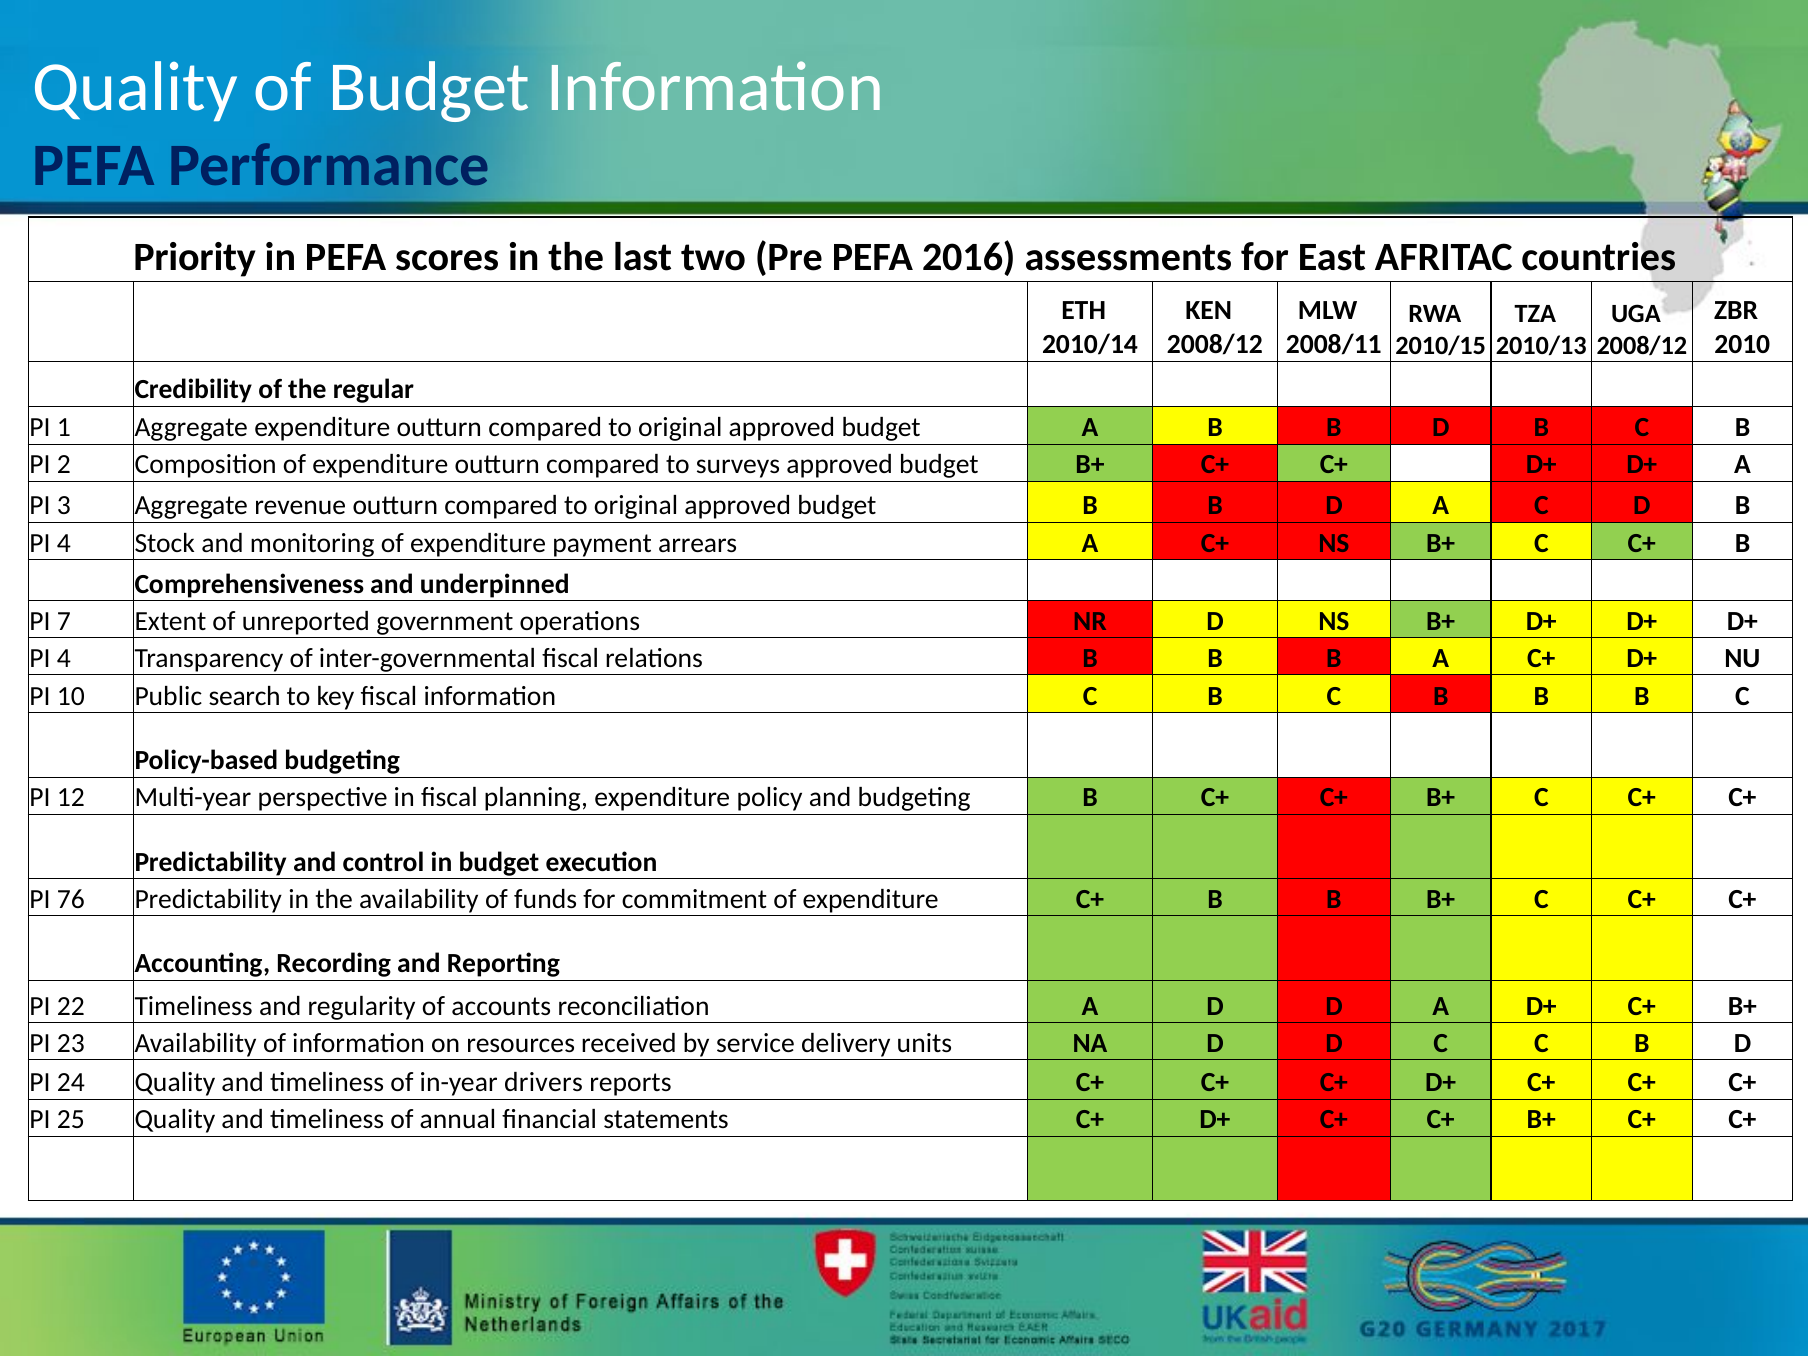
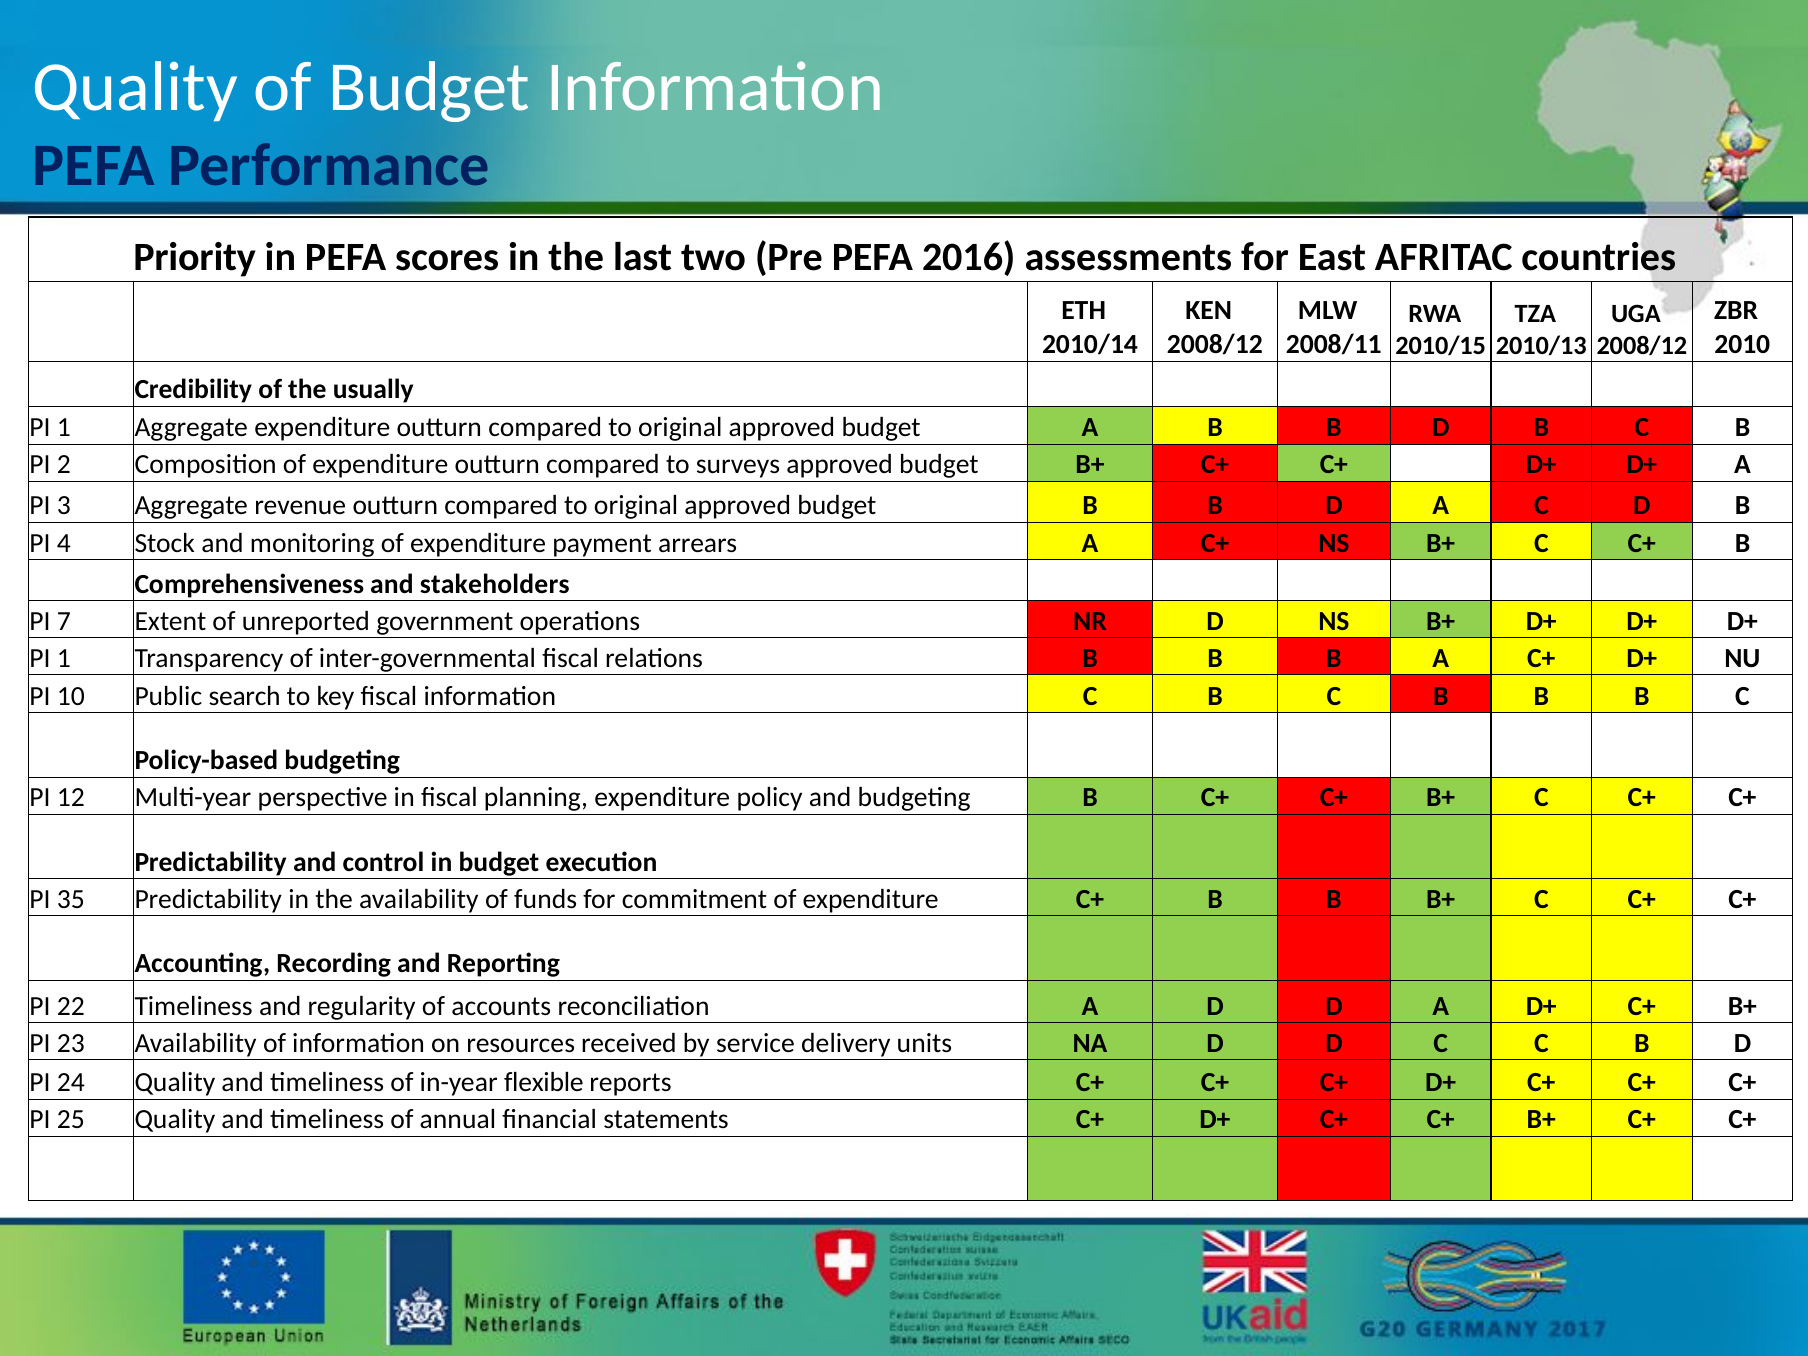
regular: regular -> usually (373, 390)
underpinned: underpinned -> stakeholders (495, 584)
4: 4 -> 1 (64, 658)
76: 76 -> 35 (71, 899)
drivers: drivers -> flexible (544, 1083)
